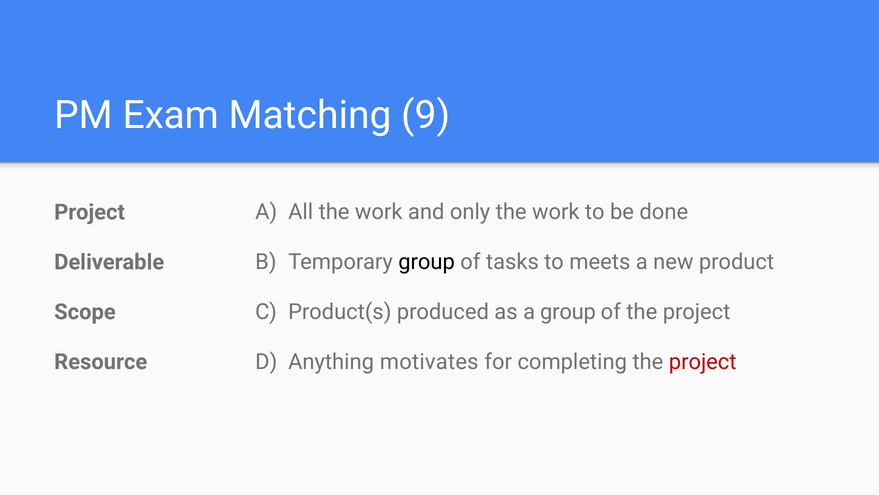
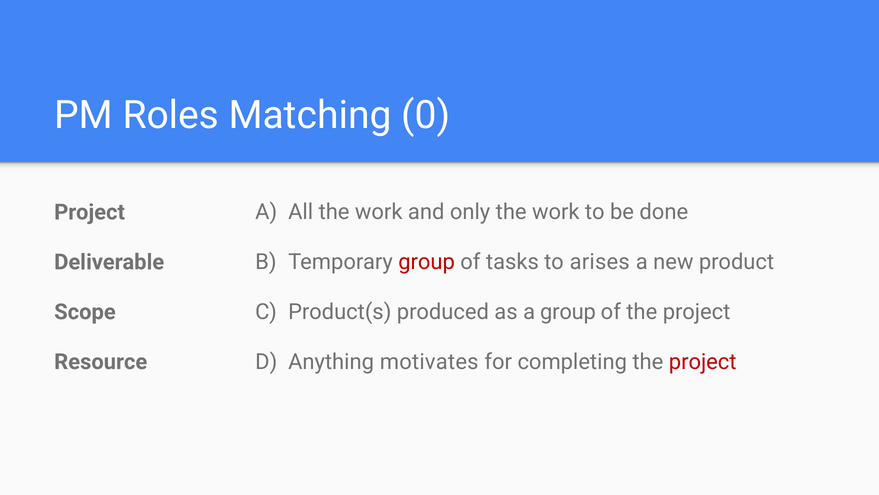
Exam: Exam -> Roles (171, 115)
9: 9 -> 0 (426, 115)
group colour: black -> red (427, 262)
meets: meets -> arises (600, 262)
